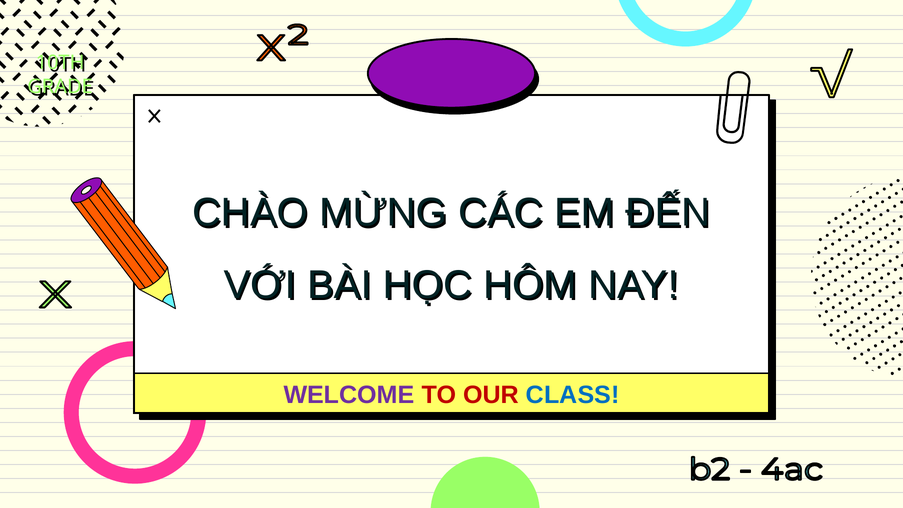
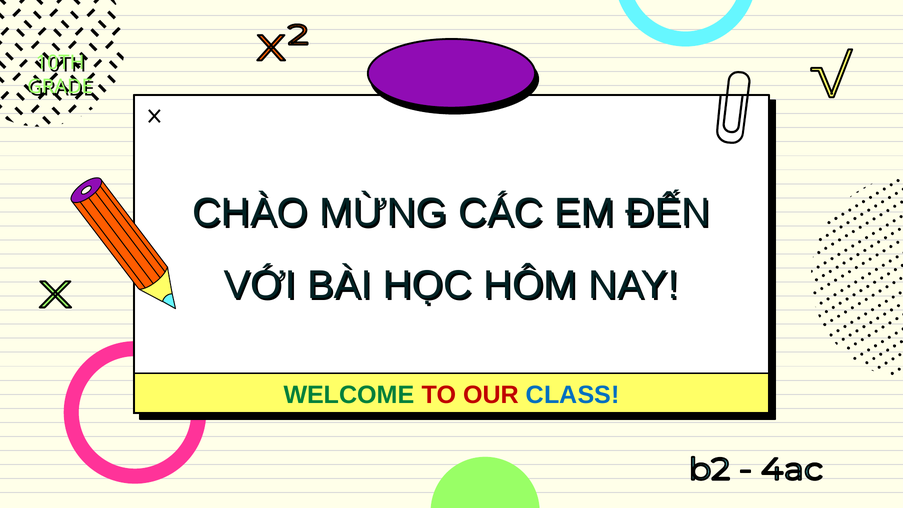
WELCOME colour: purple -> green (349, 395)
